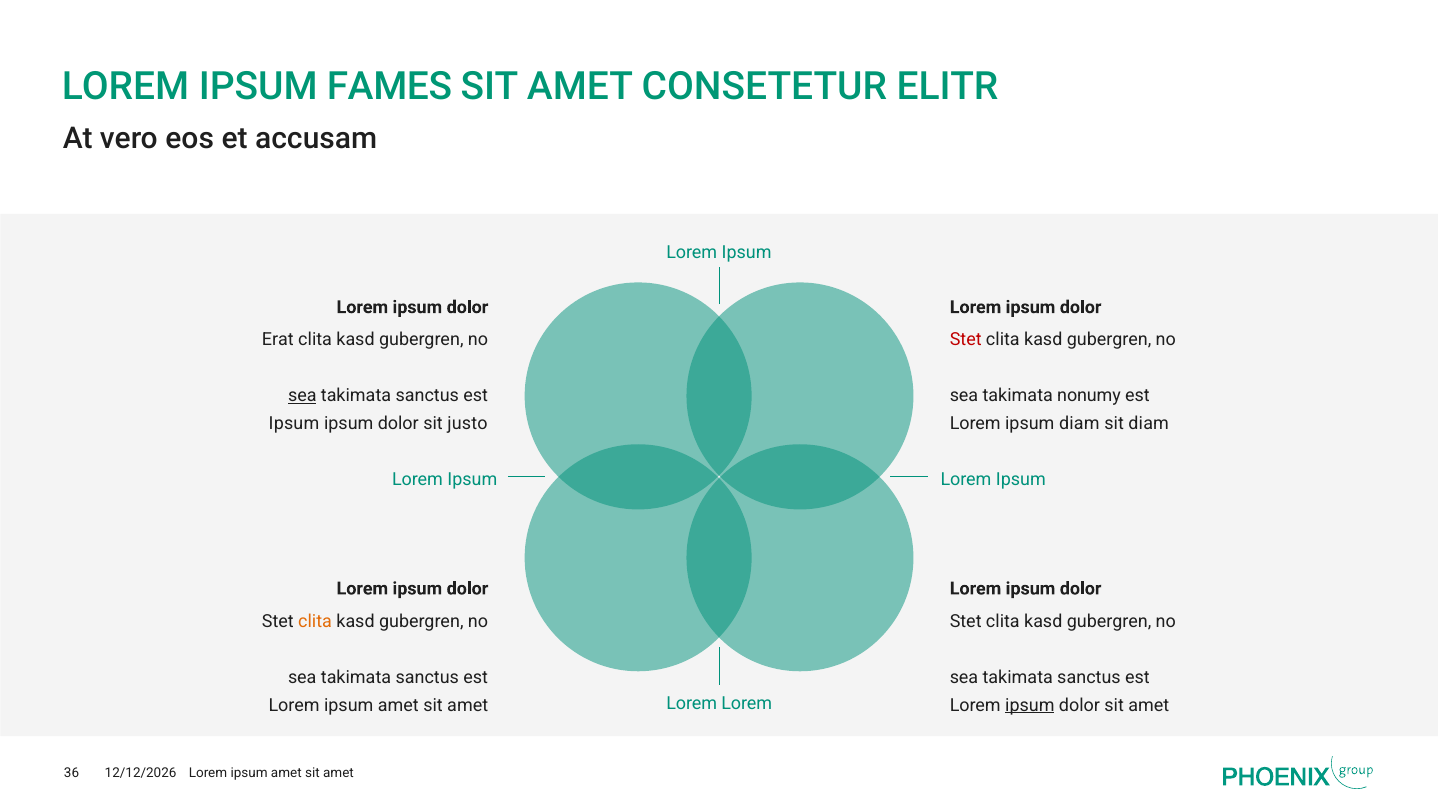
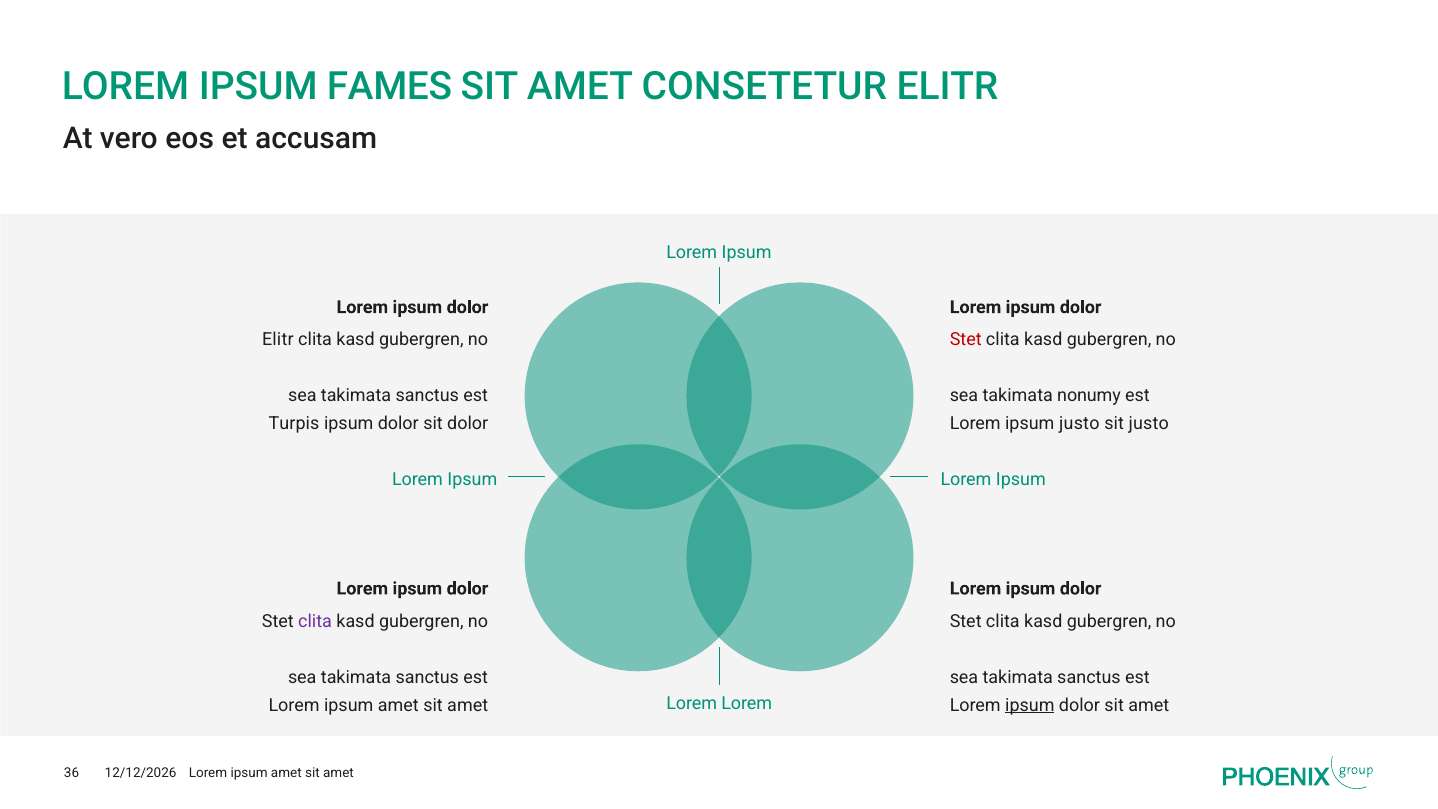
Erat: Erat -> Elitr (278, 340)
sea underline: present -> none (302, 396)
Ipsum: Ipsum -> Turpis (294, 424)
sit justo: justo -> dolor (468, 424)
ipsum diam: diam -> justo (1079, 424)
sit diam: diam -> justo (1149, 424)
clita colour: orange -> purple (315, 621)
